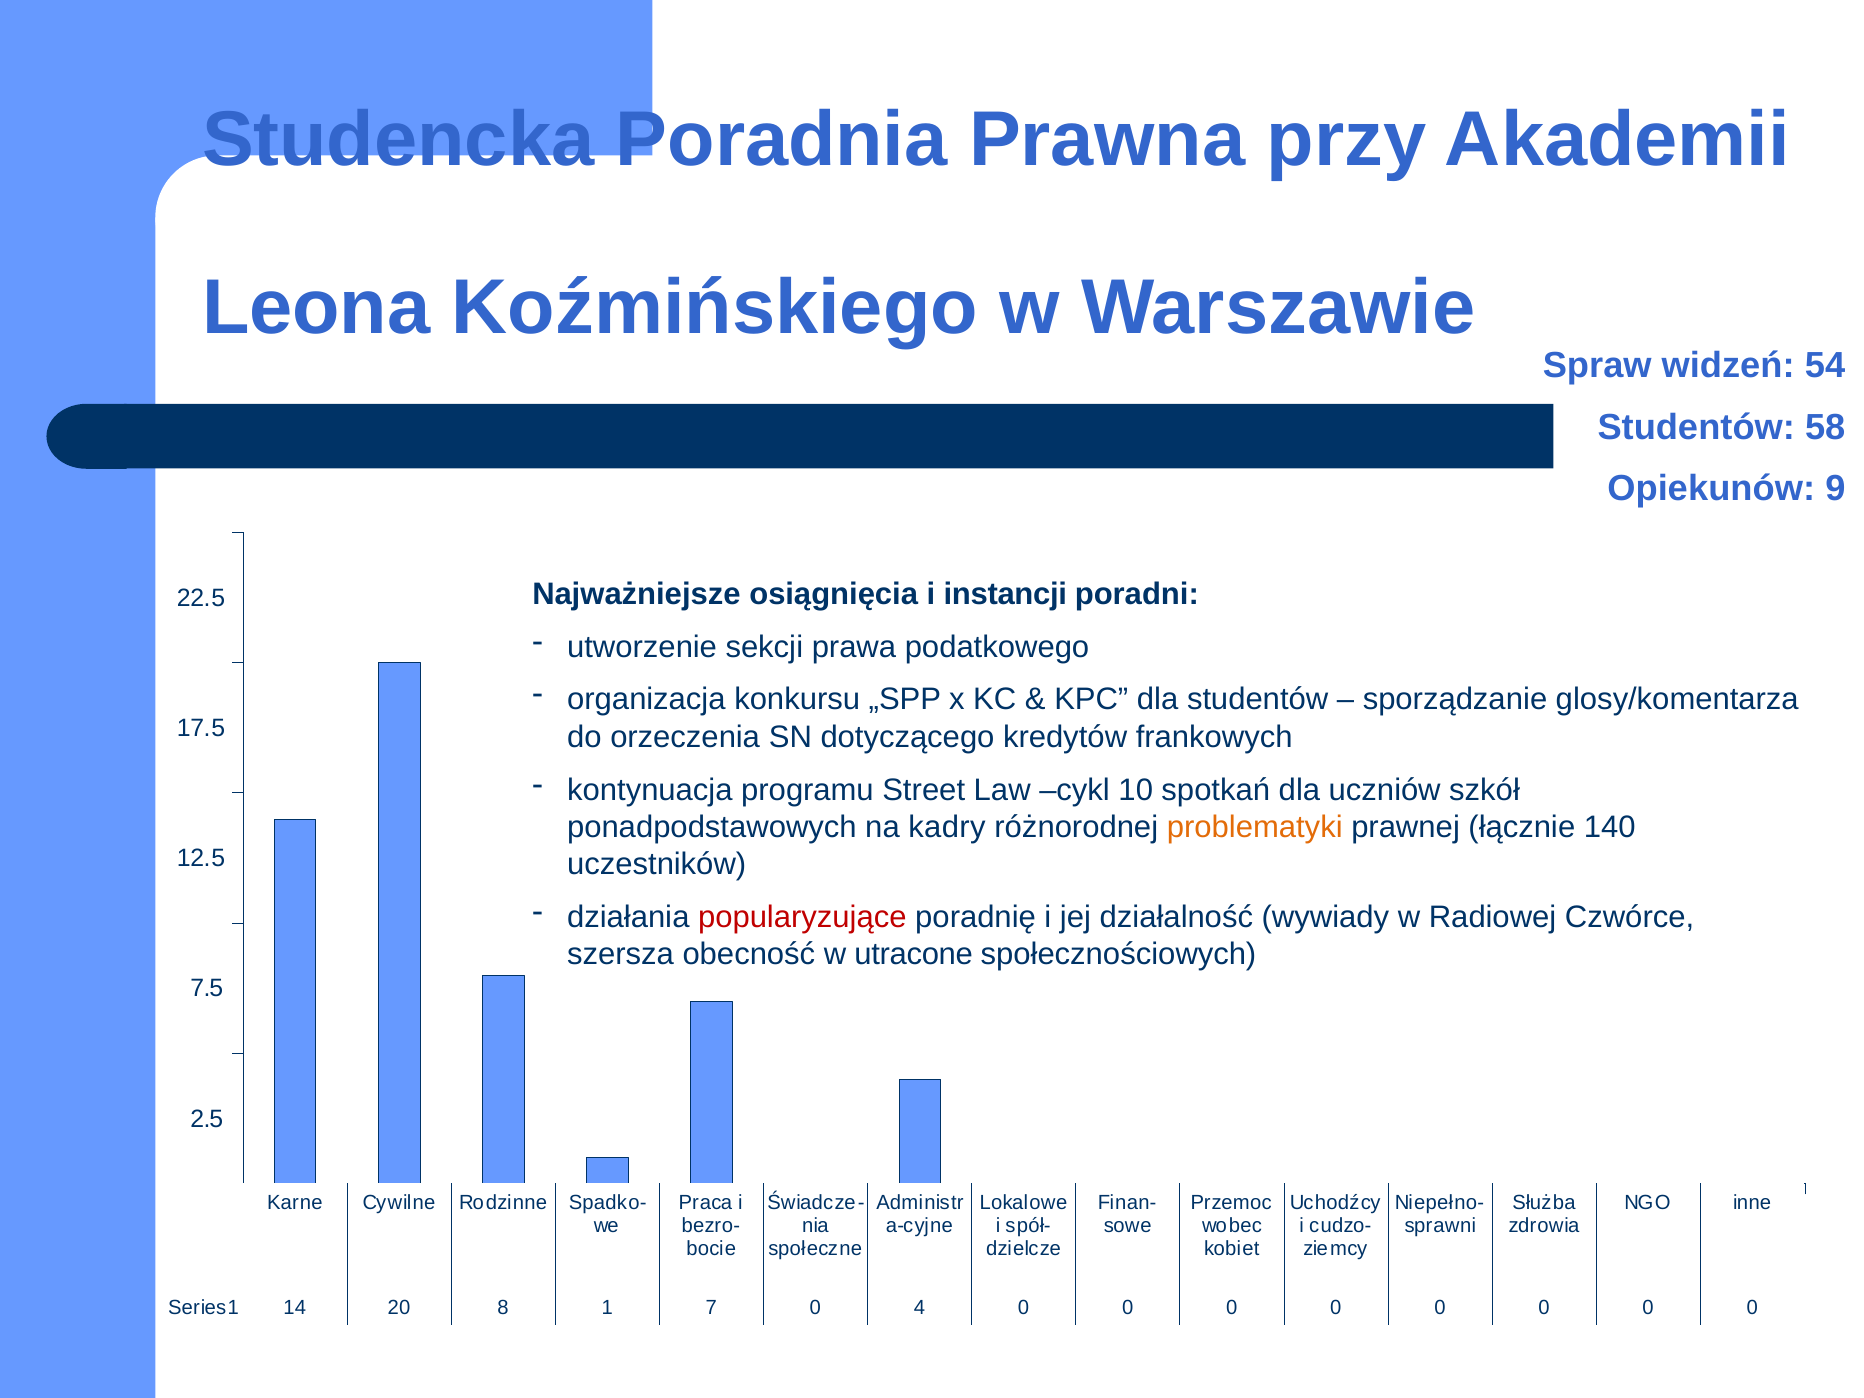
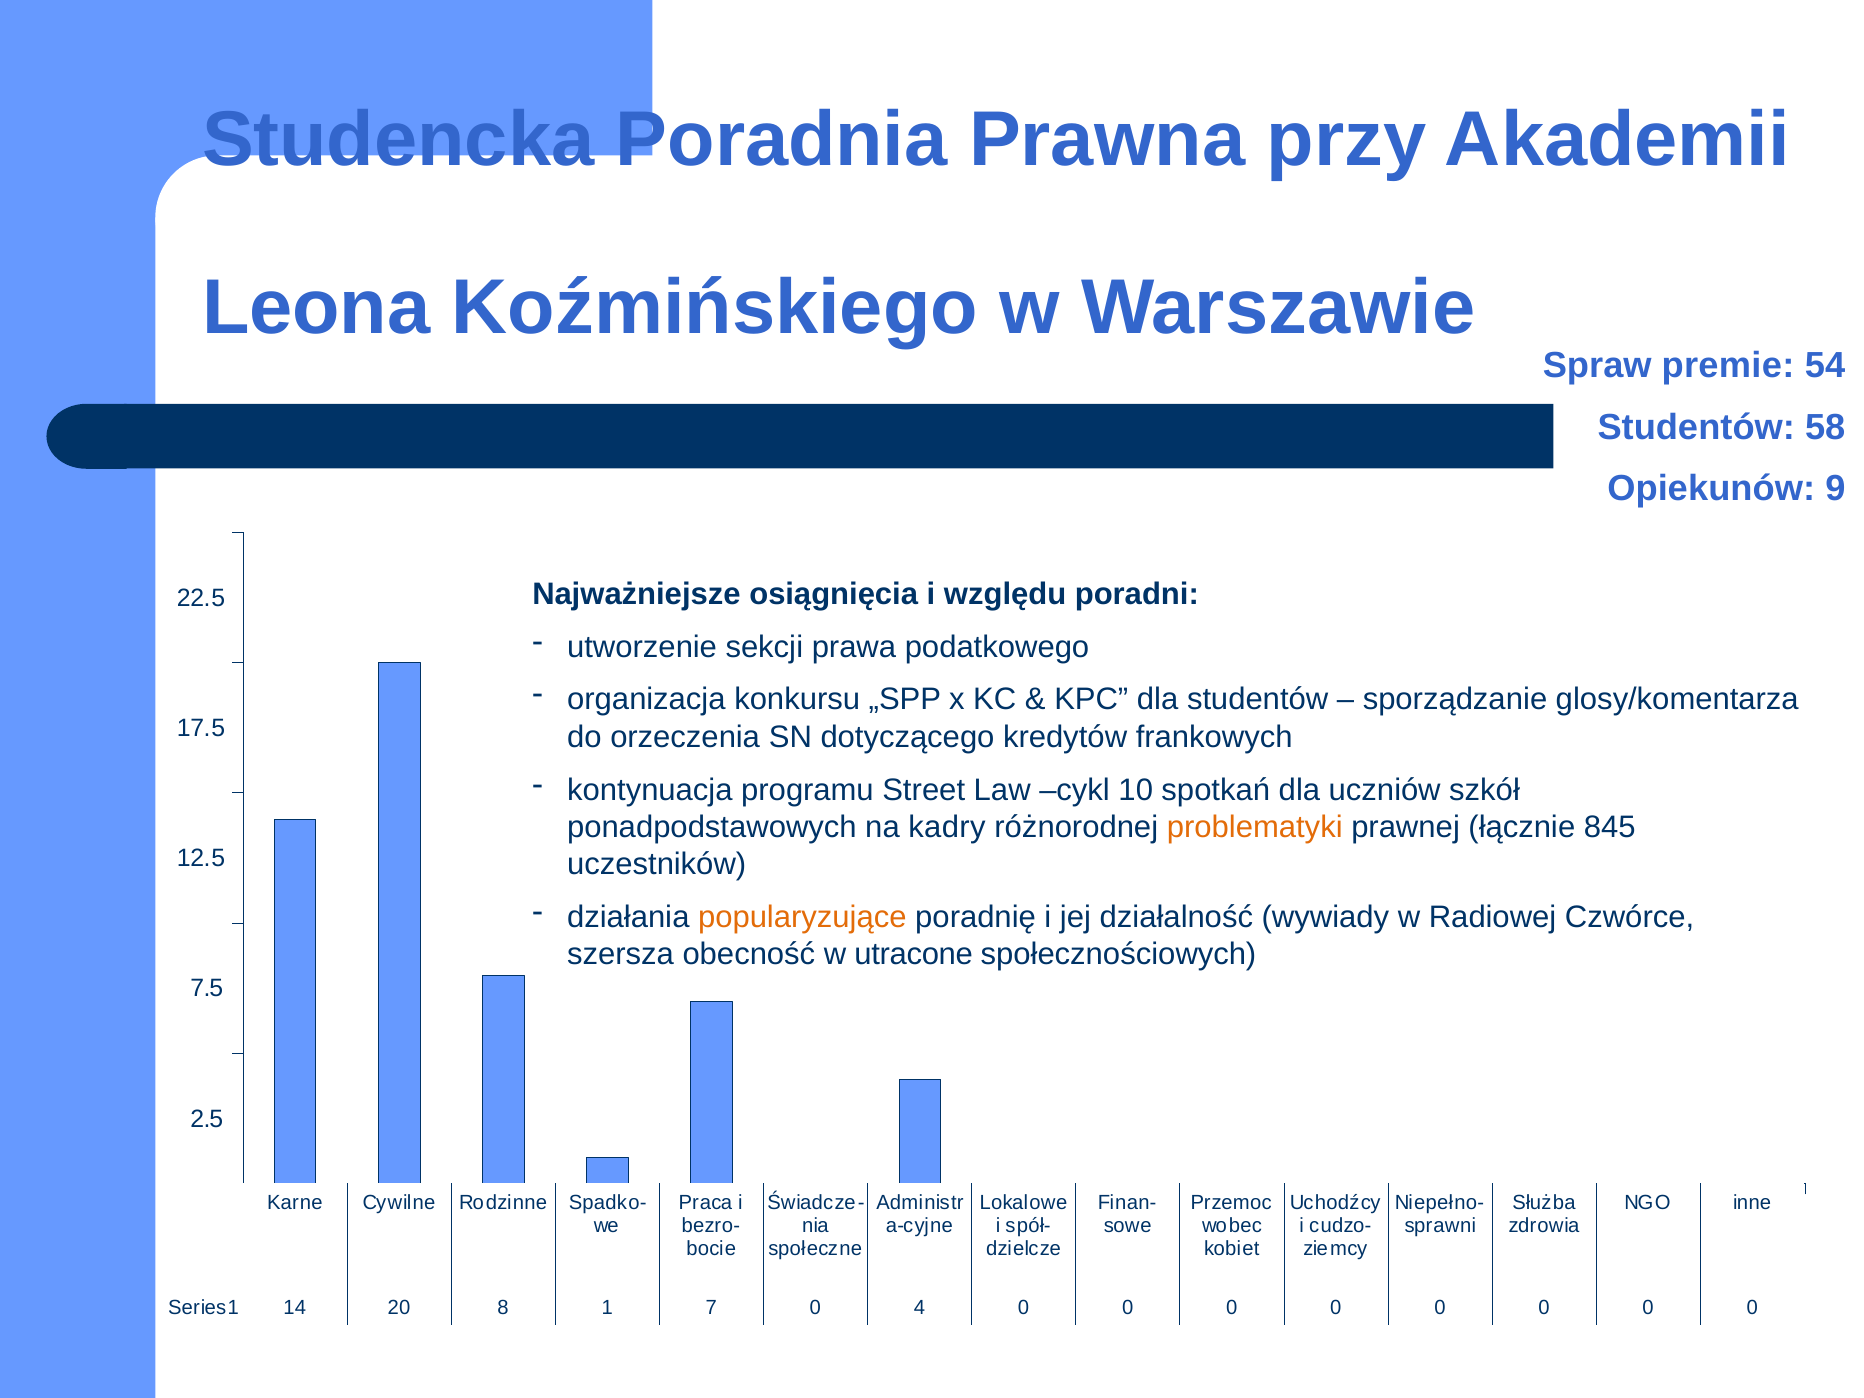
widzeń: widzeń -> premie (1728, 365)
instancji: instancji -> względu (1005, 594)
140: 140 -> 845 (1610, 827)
popularyzujące colour: red -> orange (802, 917)
